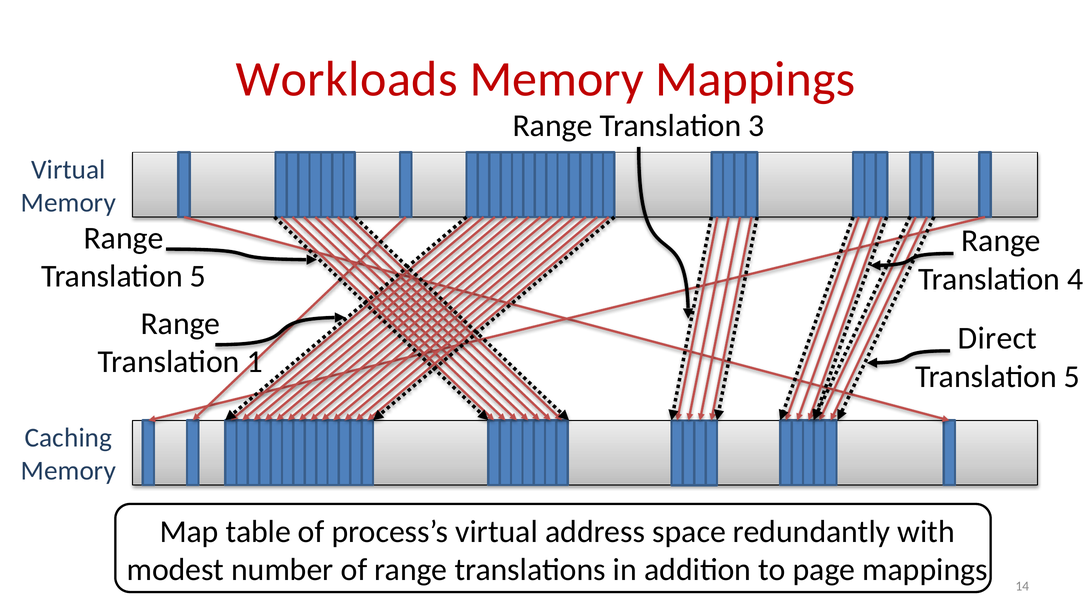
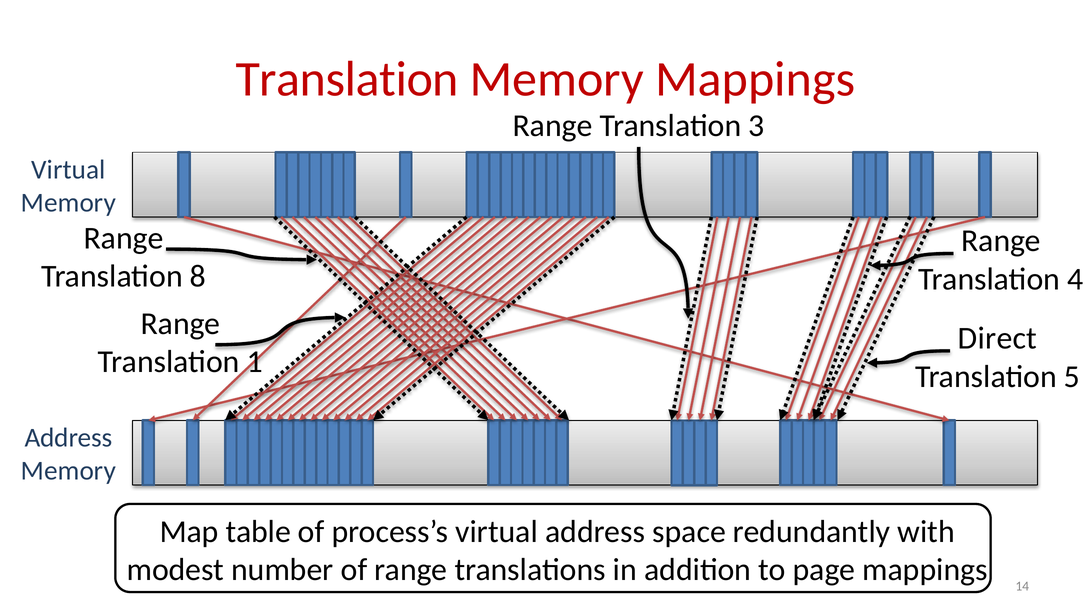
Workloads: Workloads -> Translation (347, 79)
5: 5 -> 8 (198, 276)
Caching: Caching -> Address (69, 438)
